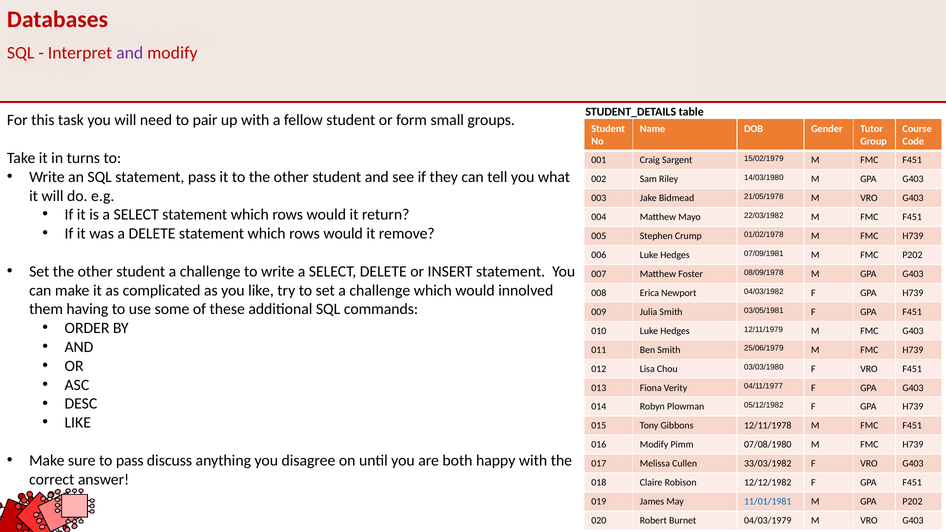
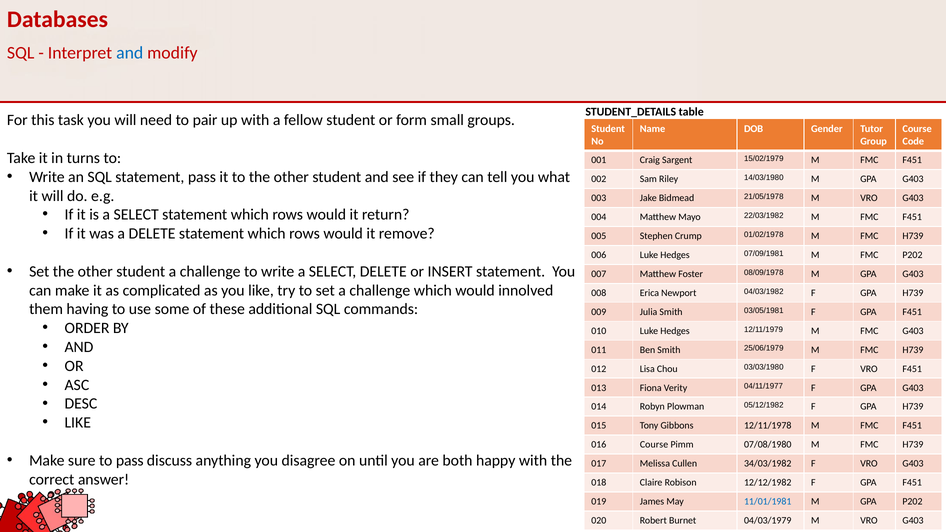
and colour: purple -> blue (130, 53)
016 Modify: Modify -> Course (654, 445)
33/03/1982: 33/03/1982 -> 34/03/1982 (768, 464)
